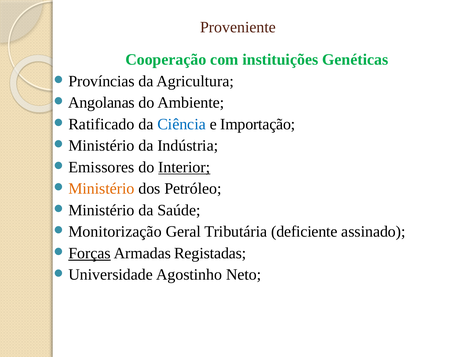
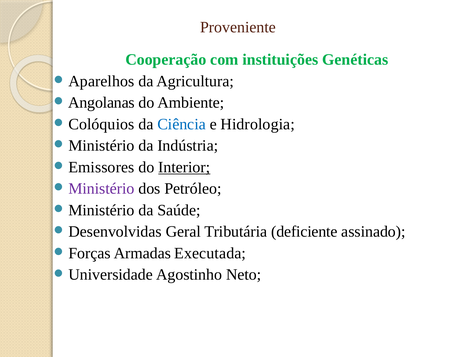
Províncias: Províncias -> Aparelhos (101, 81)
Ratificado: Ratificado -> Colóquios (101, 124)
Importação: Importação -> Hidrologia (258, 124)
Ministério colour: orange -> purple (101, 189)
Monitorização: Monitorização -> Desenvolvidas (115, 232)
Forças underline: present -> none (90, 253)
Registadas: Registadas -> Executada (210, 253)
